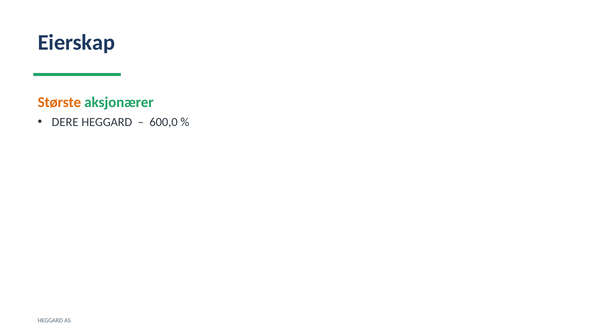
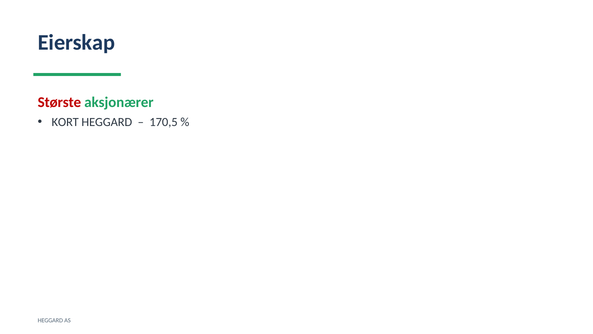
Største colour: orange -> red (59, 102)
DERE: DERE -> KORT (65, 122)
600,0: 600,0 -> 170,5 (164, 122)
